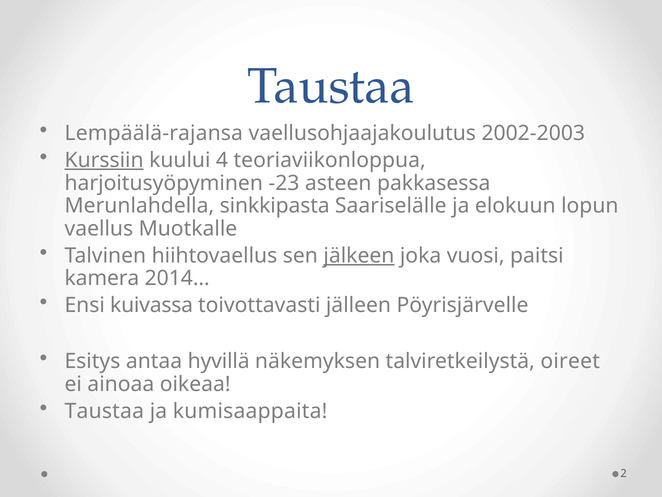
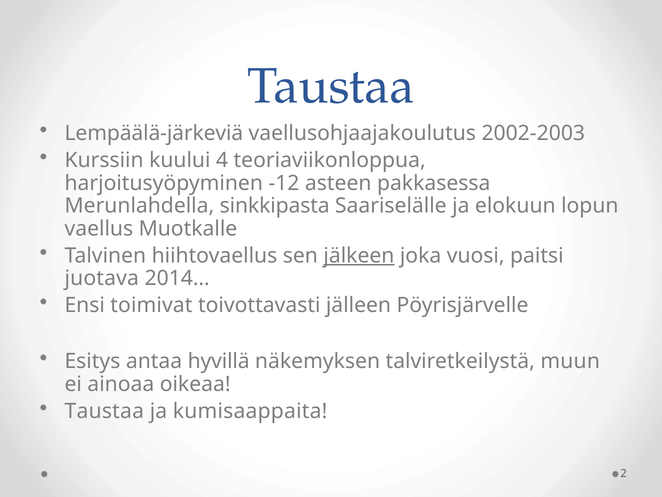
Lempäälä-rajansa: Lempäälä-rajansa -> Lempäälä-järkeviä (154, 133)
Kurssiin underline: present -> none (104, 160)
-23: -23 -> -12 (284, 183)
kamera: kamera -> juotava (102, 278)
kuivassa: kuivassa -> toimivat (151, 305)
oireet: oireet -> muun (570, 361)
